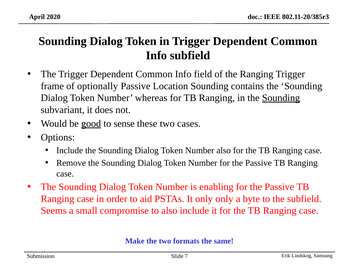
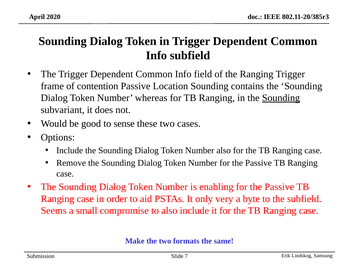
optionally: optionally -> contention (98, 86)
good underline: present -> none (91, 124)
only only: only -> very (224, 199)
